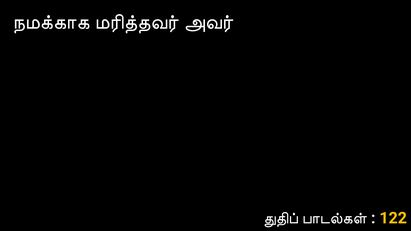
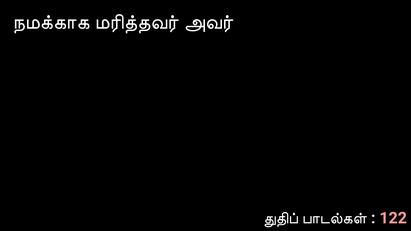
122 colour: yellow -> pink (393, 218)
